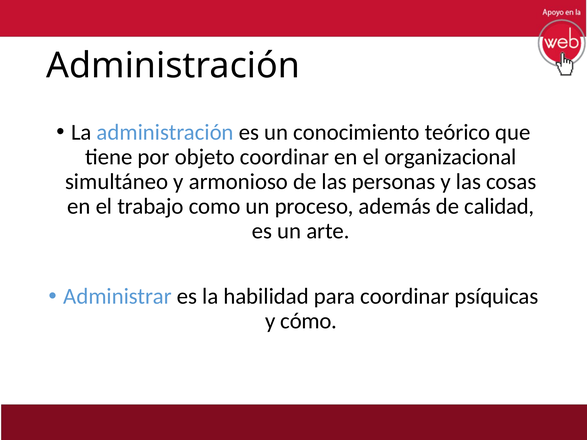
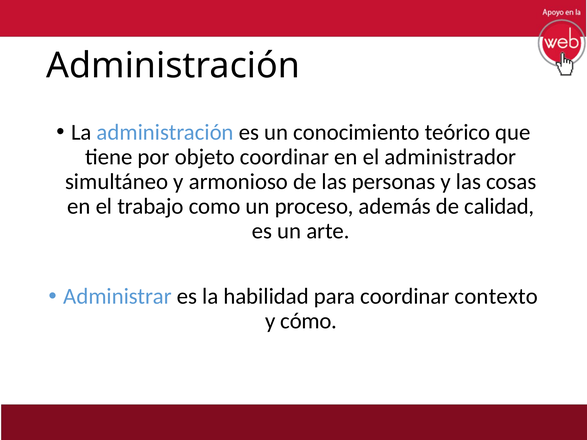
organizacional: organizacional -> administrador (450, 157)
psíquicas: psíquicas -> contexto (496, 297)
